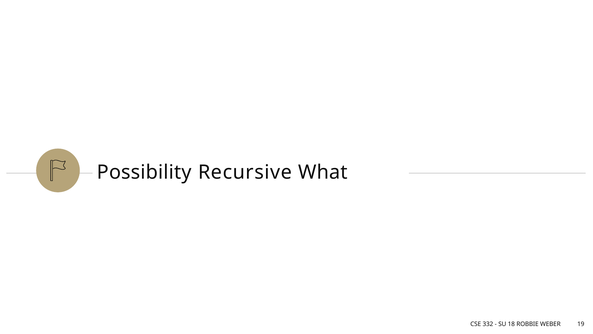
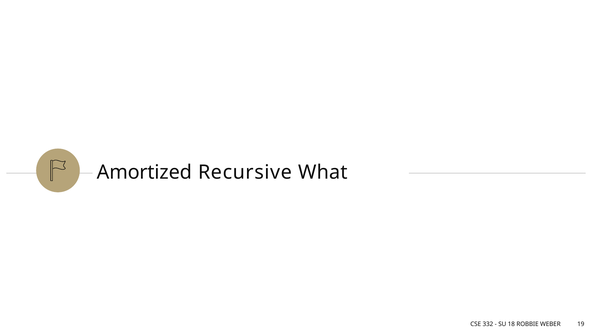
Possibility: Possibility -> Amortized (144, 172)
